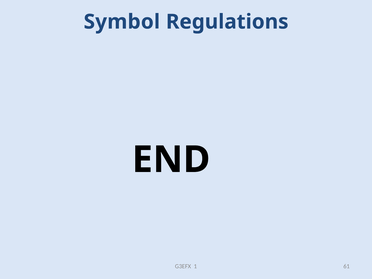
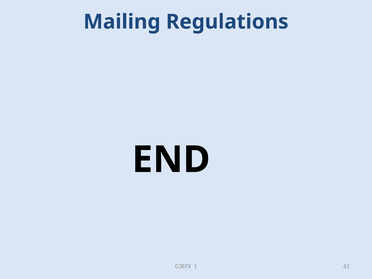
Symbol: Symbol -> Mailing (122, 22)
